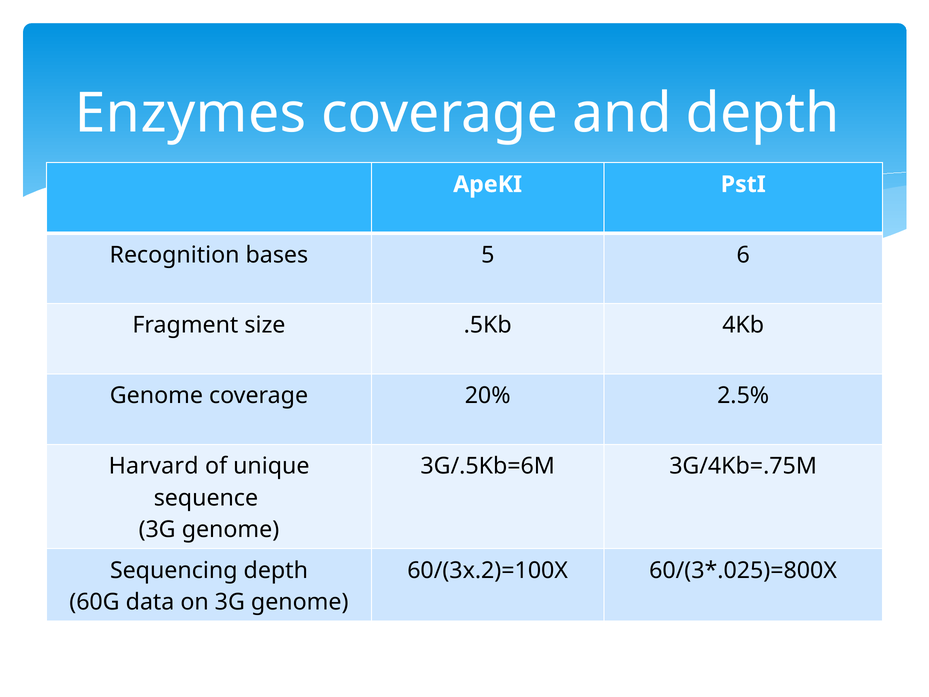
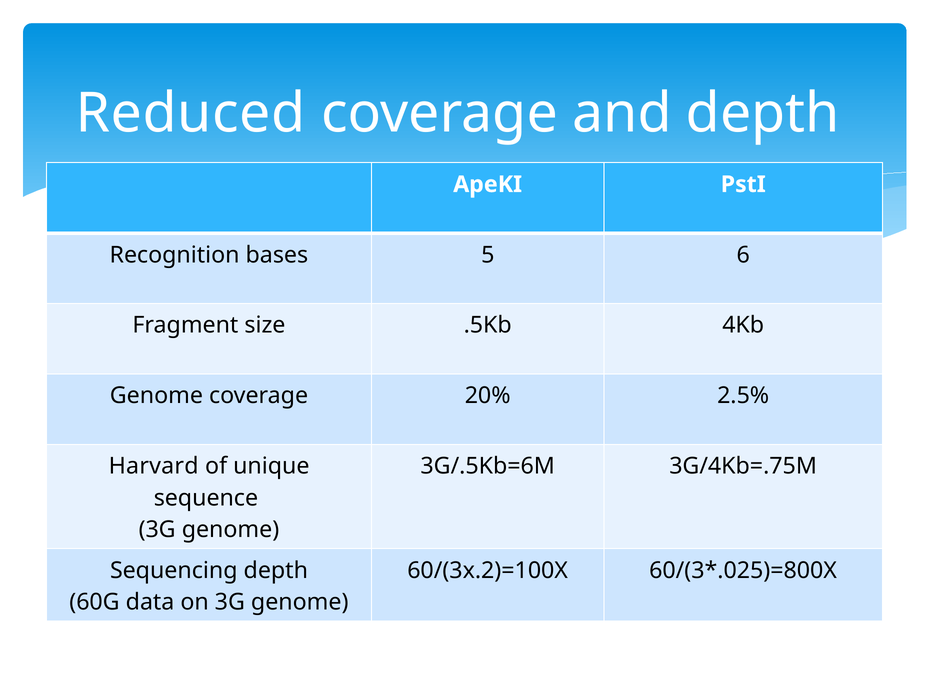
Enzymes: Enzymes -> Reduced (190, 113)
